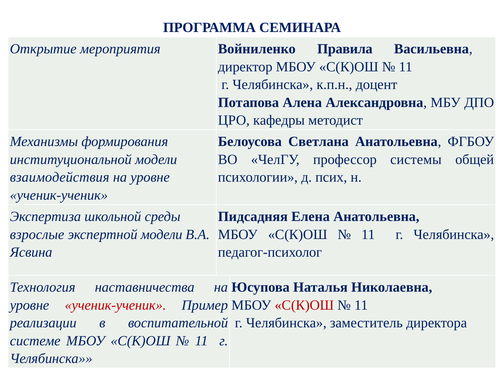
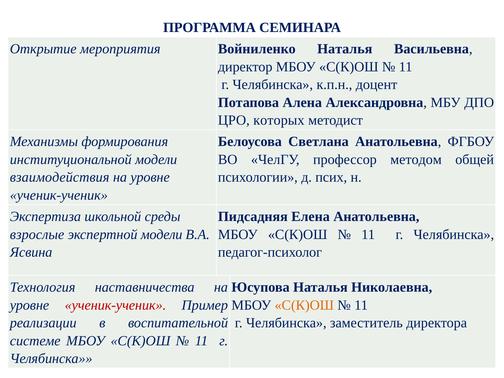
Войниленко Правила: Правила -> Наталья (345, 49)
кафедры: кафедры -> которых (279, 120)
системы: системы -> методом (416, 160)
С(К)ОШ colour: red -> orange (304, 305)
